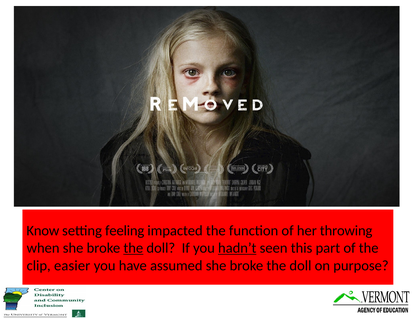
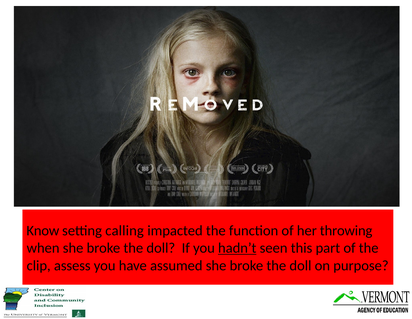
feeling: feeling -> calling (125, 230)
the underline: present -> none (133, 248)
easier: easier -> assess (72, 265)
